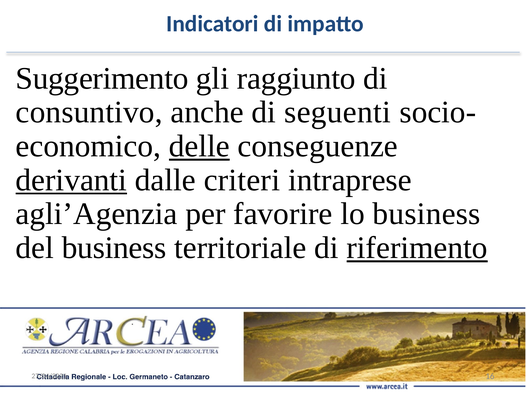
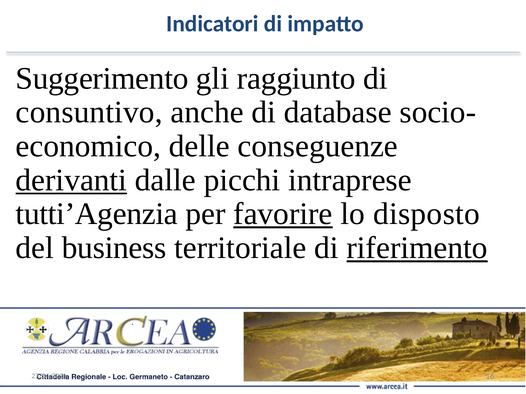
seguenti: seguenti -> database (338, 112)
delle underline: present -> none (199, 146)
criteri: criteri -> picchi (242, 180)
agli’Agenzia: agli’Agenzia -> tutti’Agenzia (97, 214)
favorire underline: none -> present (283, 214)
lo business: business -> disposto (426, 214)
